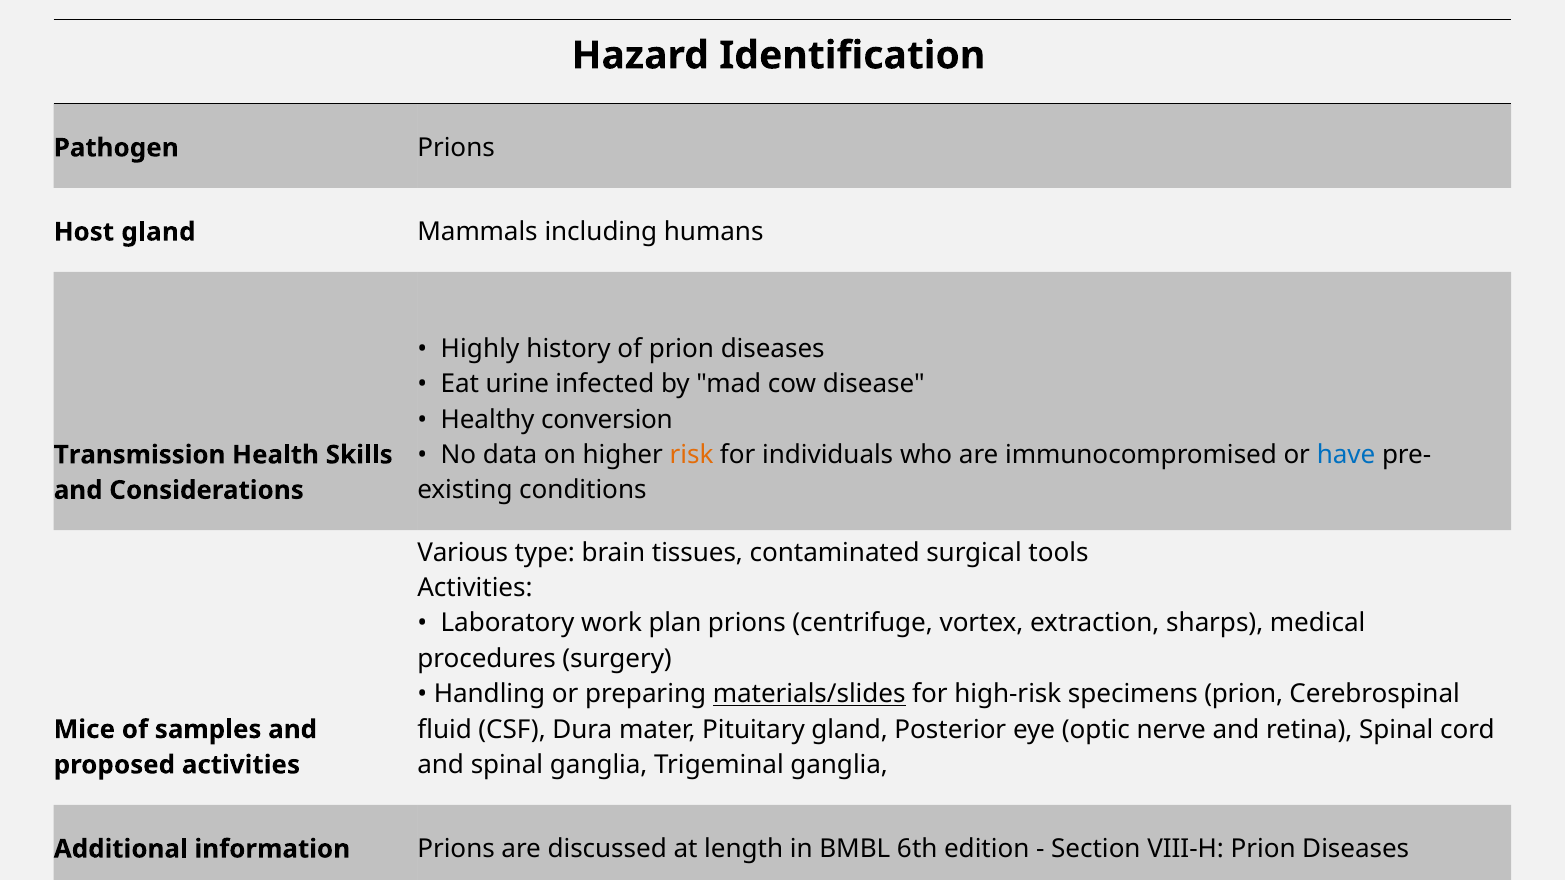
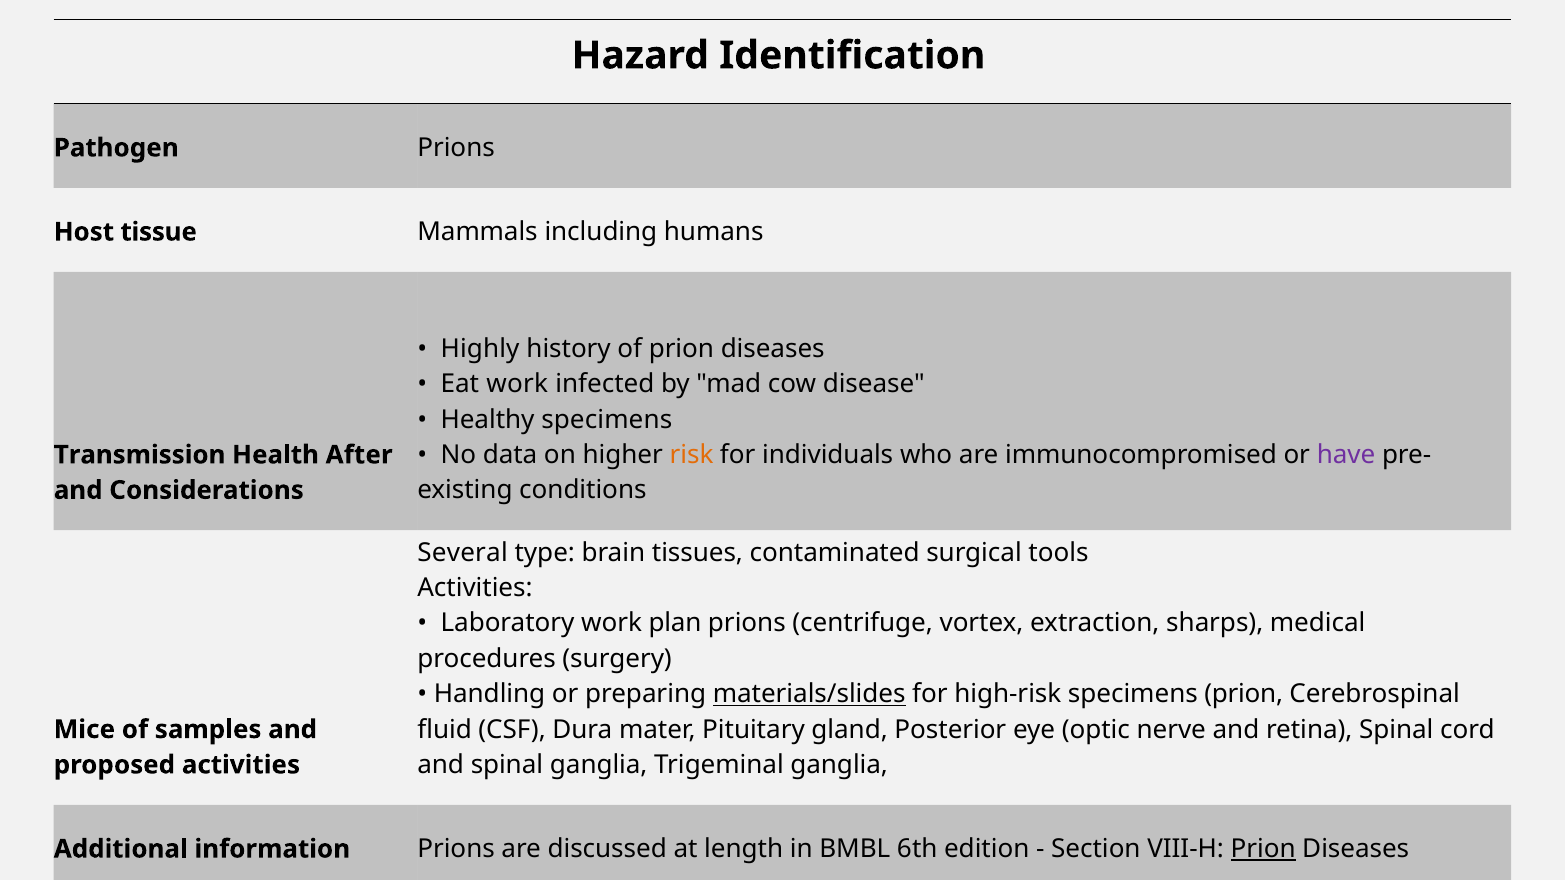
Host gland: gland -> tissue (159, 232)
Eat urine: urine -> work (517, 384)
Healthy conversion: conversion -> specimens (607, 420)
have colour: blue -> purple (1346, 455)
Skills: Skills -> After (359, 455)
Various: Various -> Several (463, 553)
Prion underline: none -> present (1263, 849)
